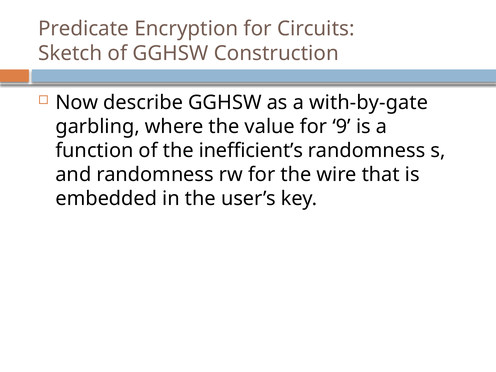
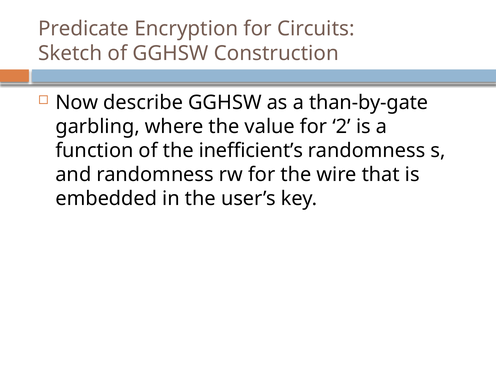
with-by-gate: with-by-gate -> than-by-gate (369, 103)
9: 9 -> 2 (342, 127)
